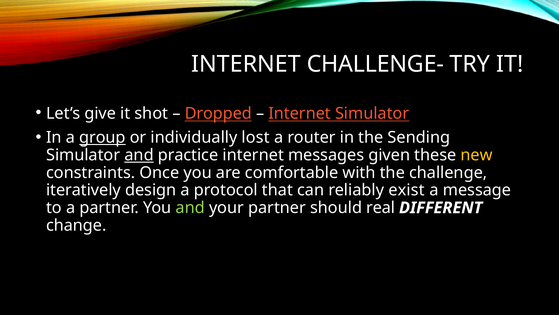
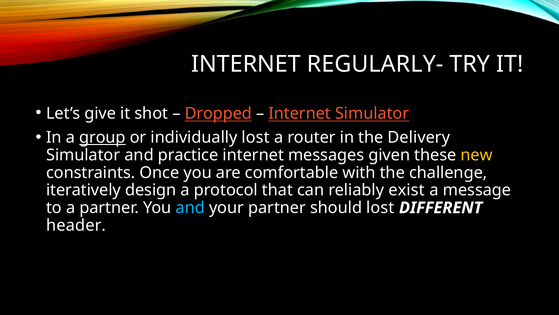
CHALLENGE-: CHALLENGE- -> REGULARLY- (375, 64)
Sending: Sending -> Delivery (419, 137)
and underline: present -> none (139, 155)
and colour: light green -> light blue (190, 207)
should real: real -> lost (380, 207)
change: change -> header (76, 225)
